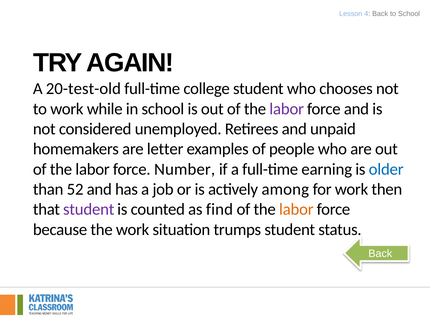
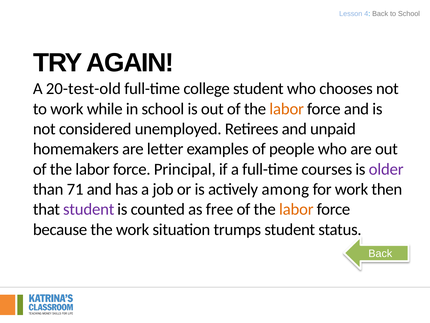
labor colour: purple -> orange (287, 109)
Number: Number -> Principal (185, 169)
earning: earning -> courses (327, 169)
older colour: blue -> purple (386, 169)
52: 52 -> 71 (75, 189)
find: find -> free (220, 209)
